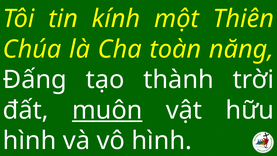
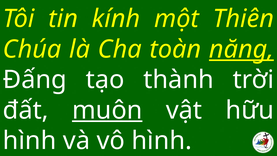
năng underline: none -> present (241, 49)
